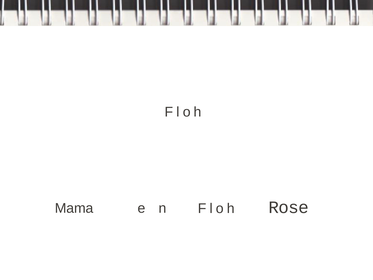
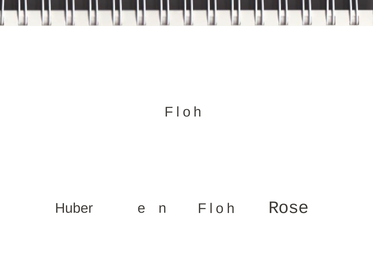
Mama: Mama -> Huber (74, 208)
